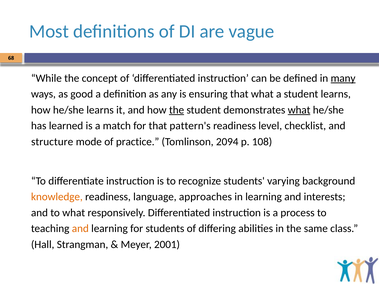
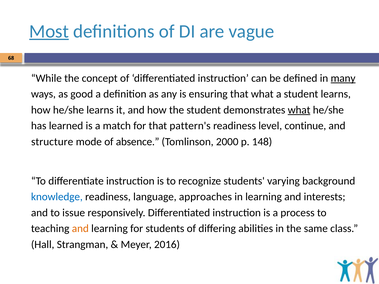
Most underline: none -> present (49, 31)
the underline: present -> none (177, 110)
checklist: checklist -> continue (305, 126)
practice: practice -> absence (138, 142)
2094: 2094 -> 2000 (227, 142)
108: 108 -> 148 (262, 142)
knowledge colour: orange -> blue (57, 197)
to what: what -> issue (74, 213)
2001: 2001 -> 2016 (167, 245)
